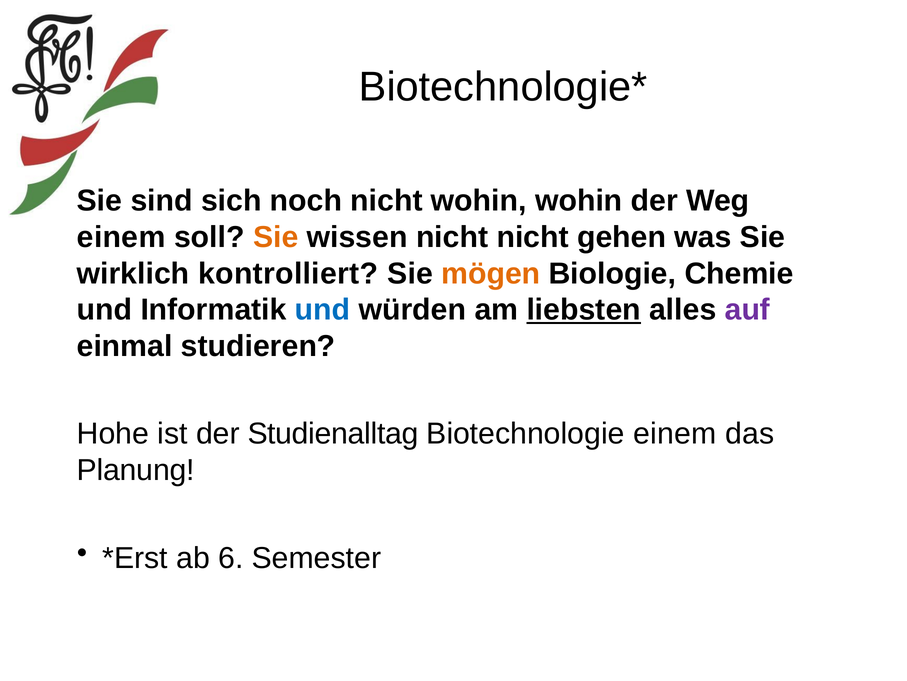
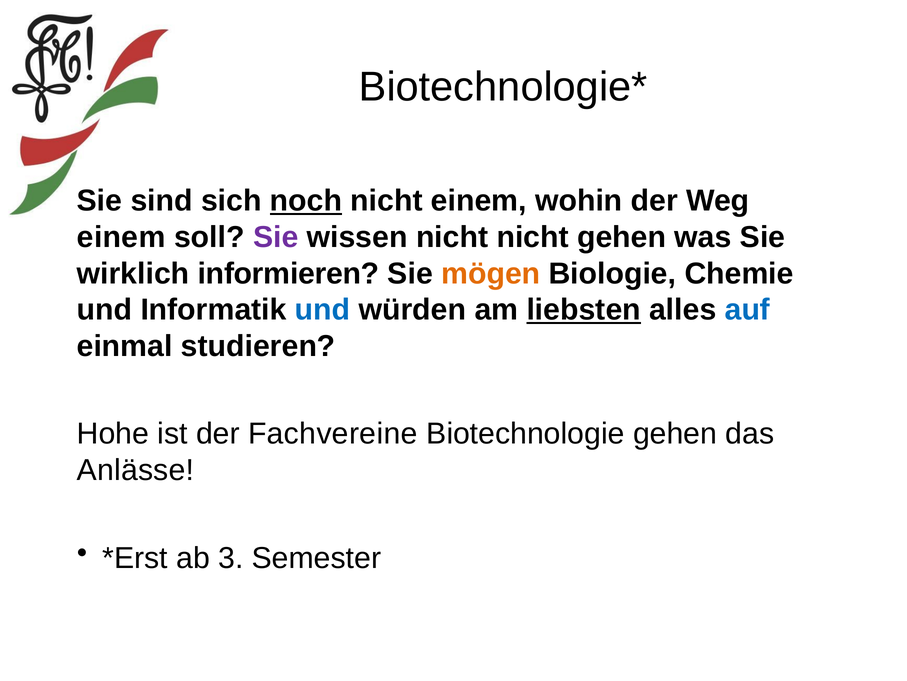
noch underline: none -> present (306, 201)
nicht wohin: wohin -> einem (479, 201)
Sie colour: orange -> purple (276, 237)
kontrolliert: kontrolliert -> informieren (289, 273)
auf colour: purple -> blue (747, 310)
Studienalltag: Studienalltag -> Fachvereine (333, 433)
Biotechnologie einem: einem -> gehen (675, 433)
Planung: Planung -> Anlässe (136, 470)
6: 6 -> 3 (231, 557)
